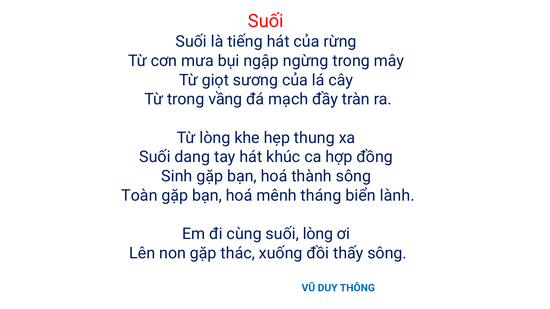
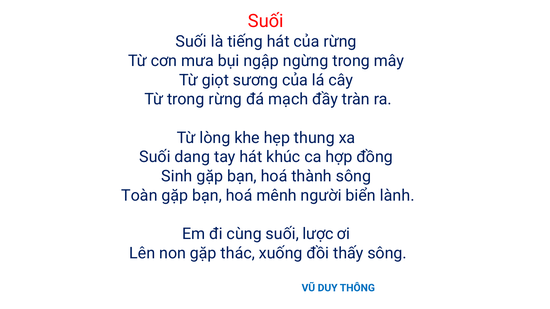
trong vầng: vầng -> rừng (225, 99)
tháng: tháng -> người (321, 196)
suối lòng: lòng -> lược (318, 234)
